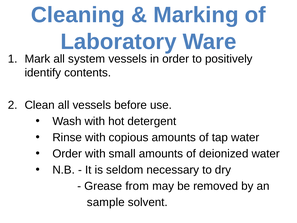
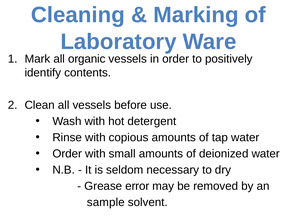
system: system -> organic (87, 59)
from: from -> error (137, 186)
